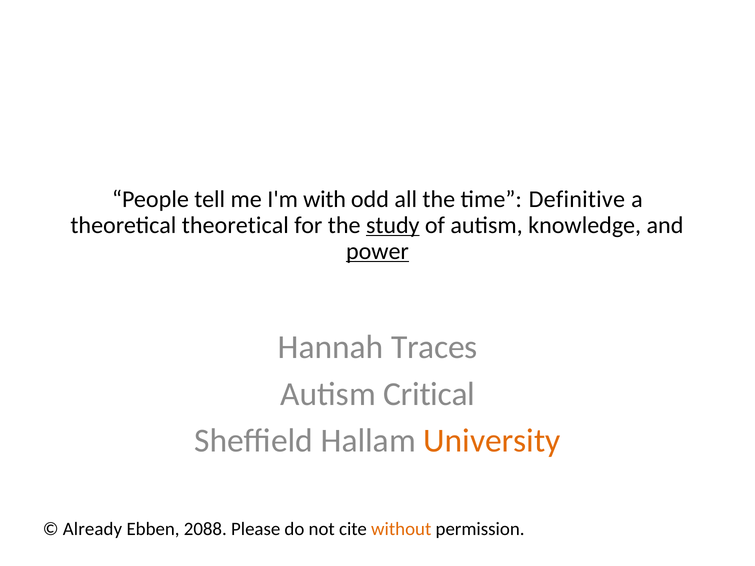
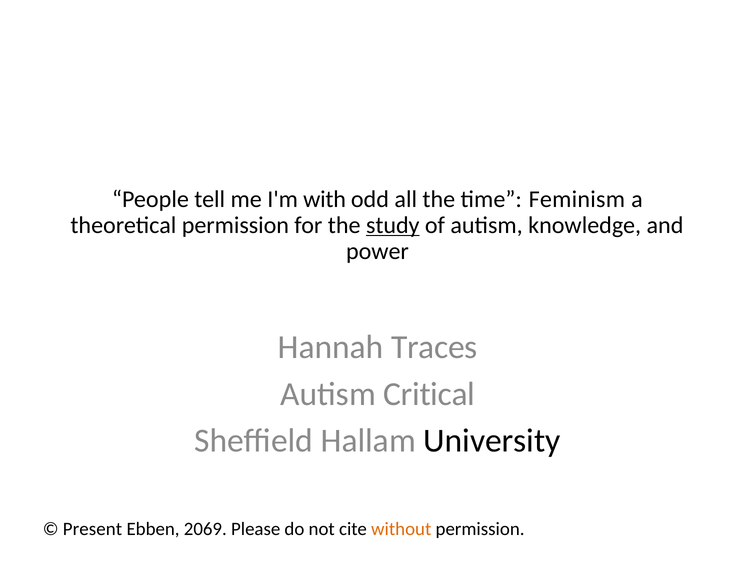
Definitive: Definitive -> Feminism (577, 199)
theoretical theoretical: theoretical -> permission (235, 225)
power underline: present -> none (377, 251)
University colour: orange -> black (492, 441)
Already: Already -> Present (92, 529)
2088: 2088 -> 2069 (205, 529)
